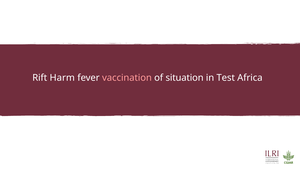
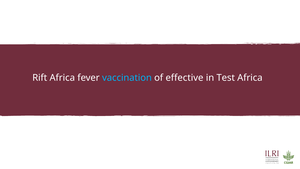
Rift Harm: Harm -> Africa (62, 78)
vaccination colour: pink -> light blue (127, 78)
situation: situation -> effective (184, 78)
